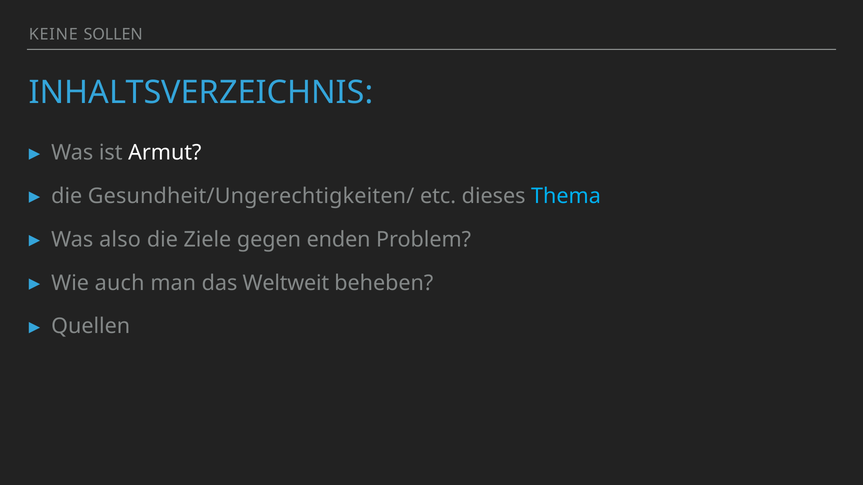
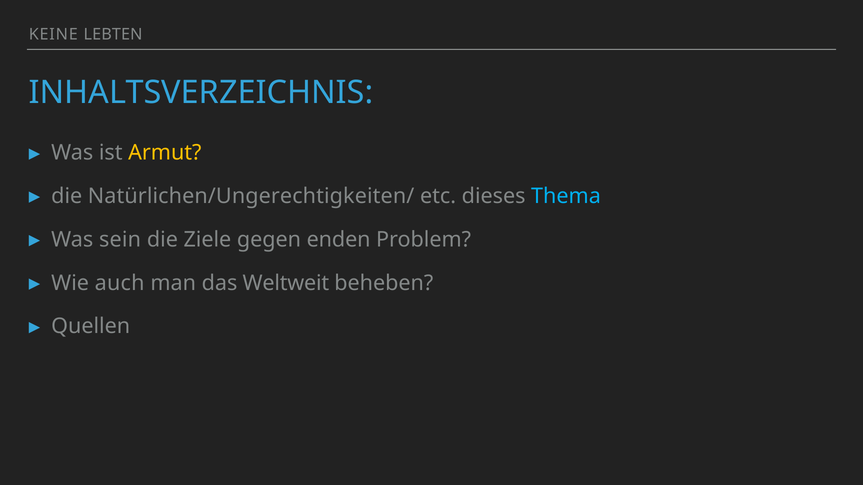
SOLLEN: SOLLEN -> LEBTEN (113, 35)
Armut colour: white -> yellow (165, 153)
Gesundheit/Ungerechtigkeiten/: Gesundheit/Ungerechtigkeiten/ -> Natürlichen/Ungerechtigkeiten/ (251, 196)
also: also -> sein (120, 240)
